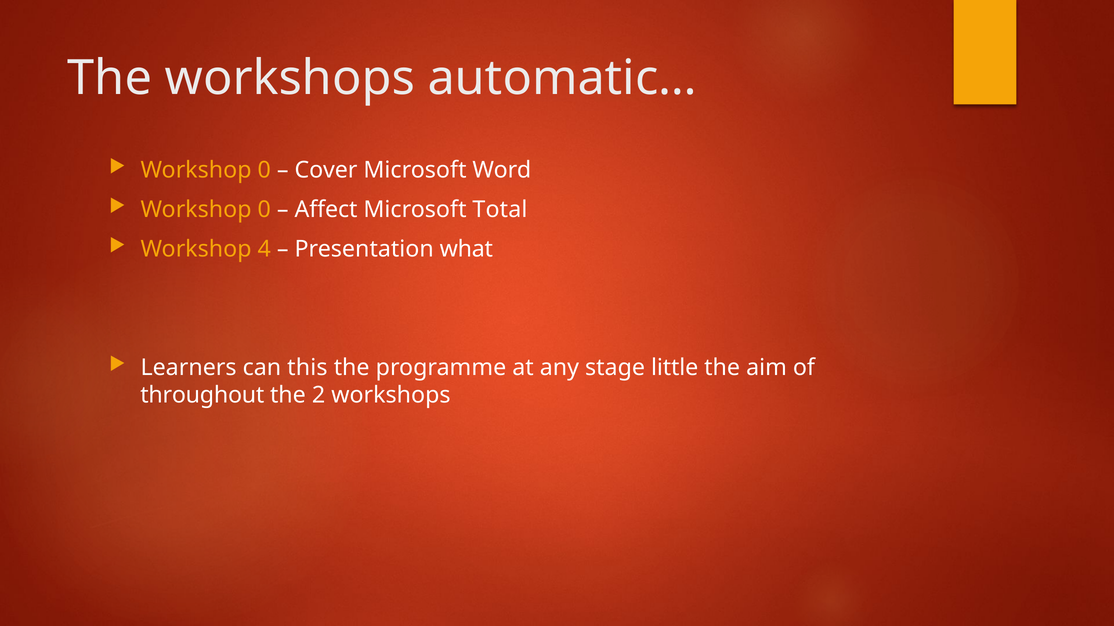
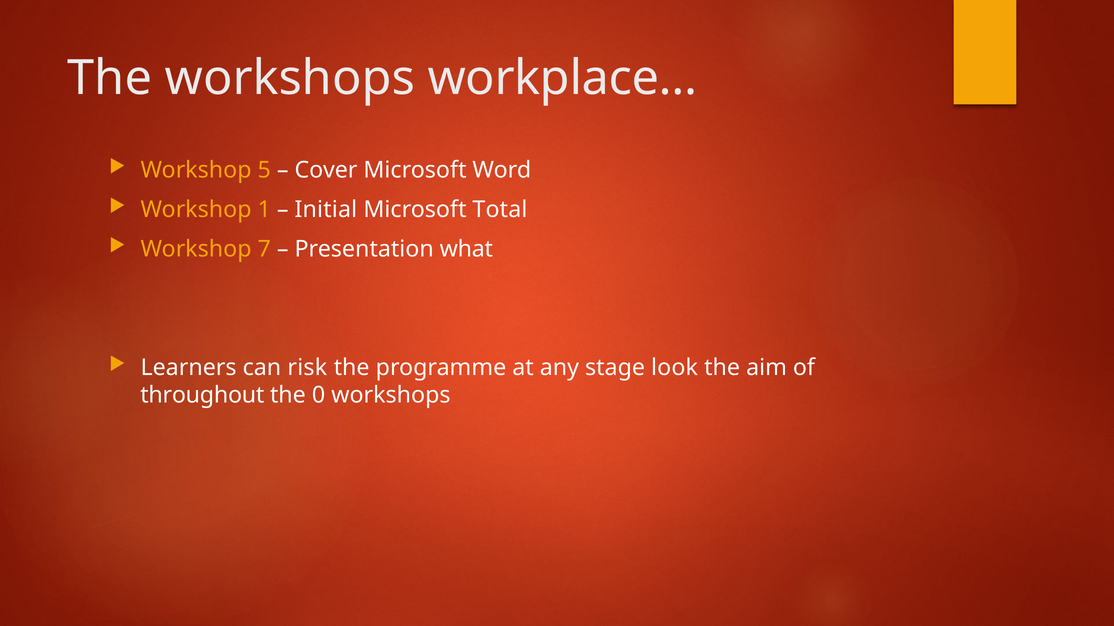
automatic…: automatic… -> workplace… (562, 78)
0: 0 -> 5 (264, 170)
0: 0 -> 1 (264, 210)
Affect: Affect -> Initial (326, 210)
4: 4 -> 7 (264, 249)
this: this -> risk (307, 368)
little: little -> look (675, 368)
2: 2 -> 0 (319, 396)
